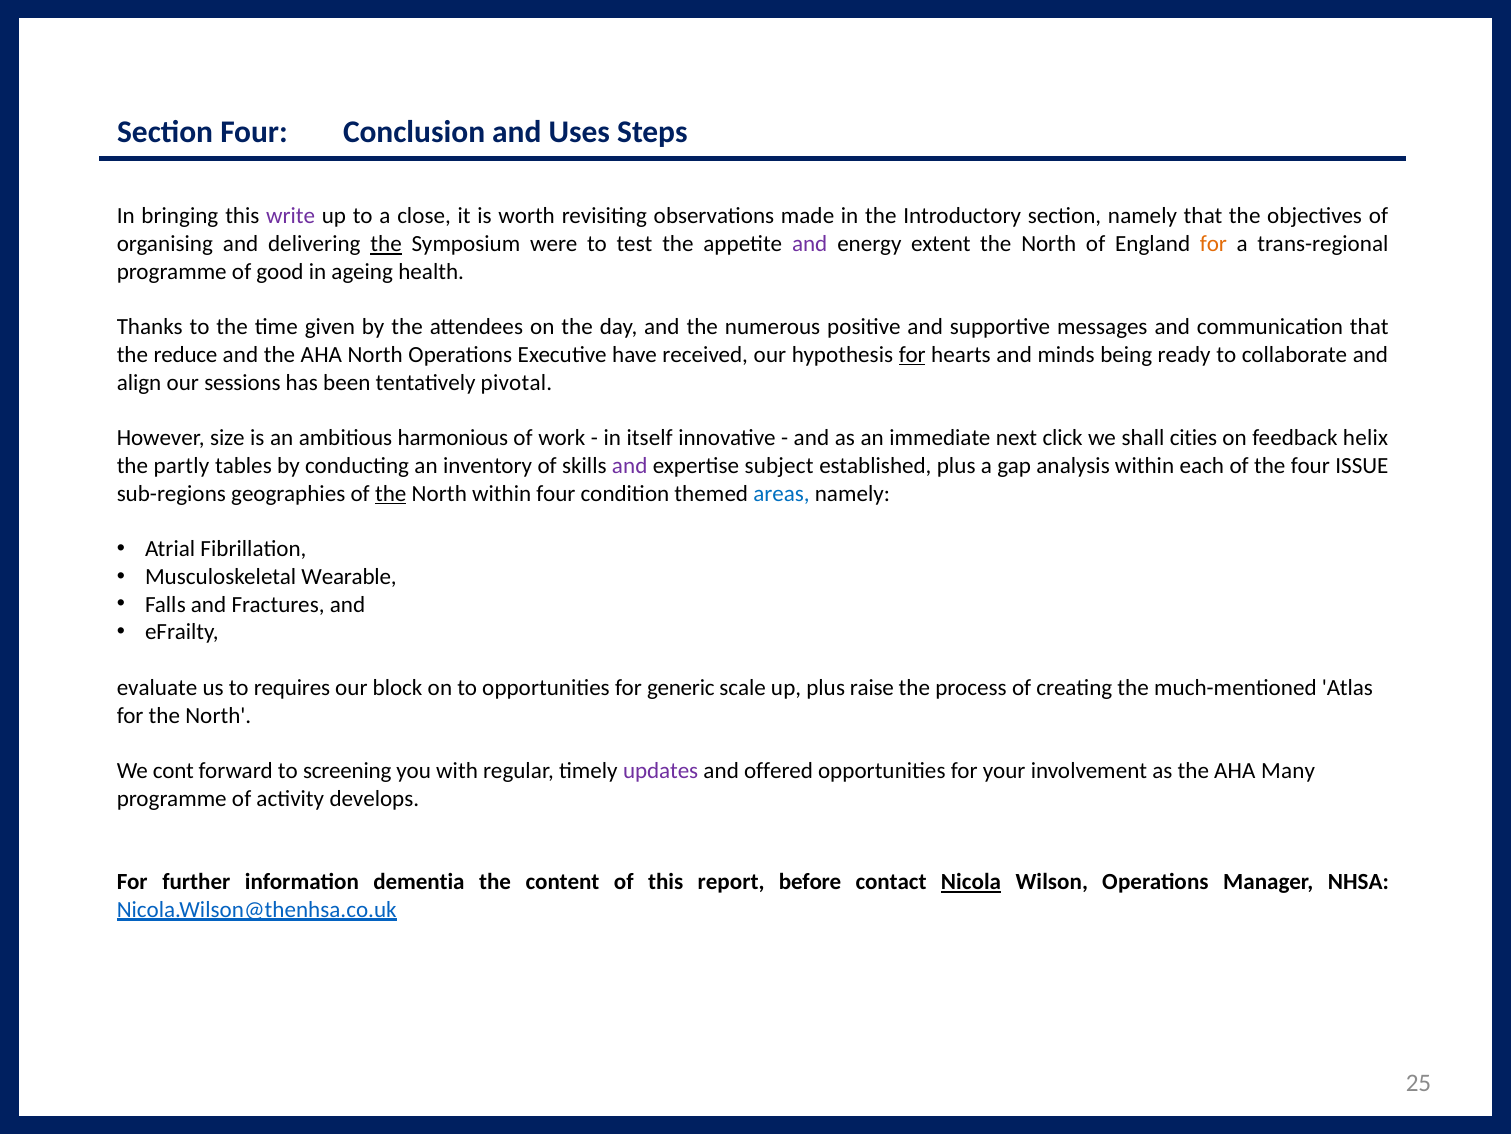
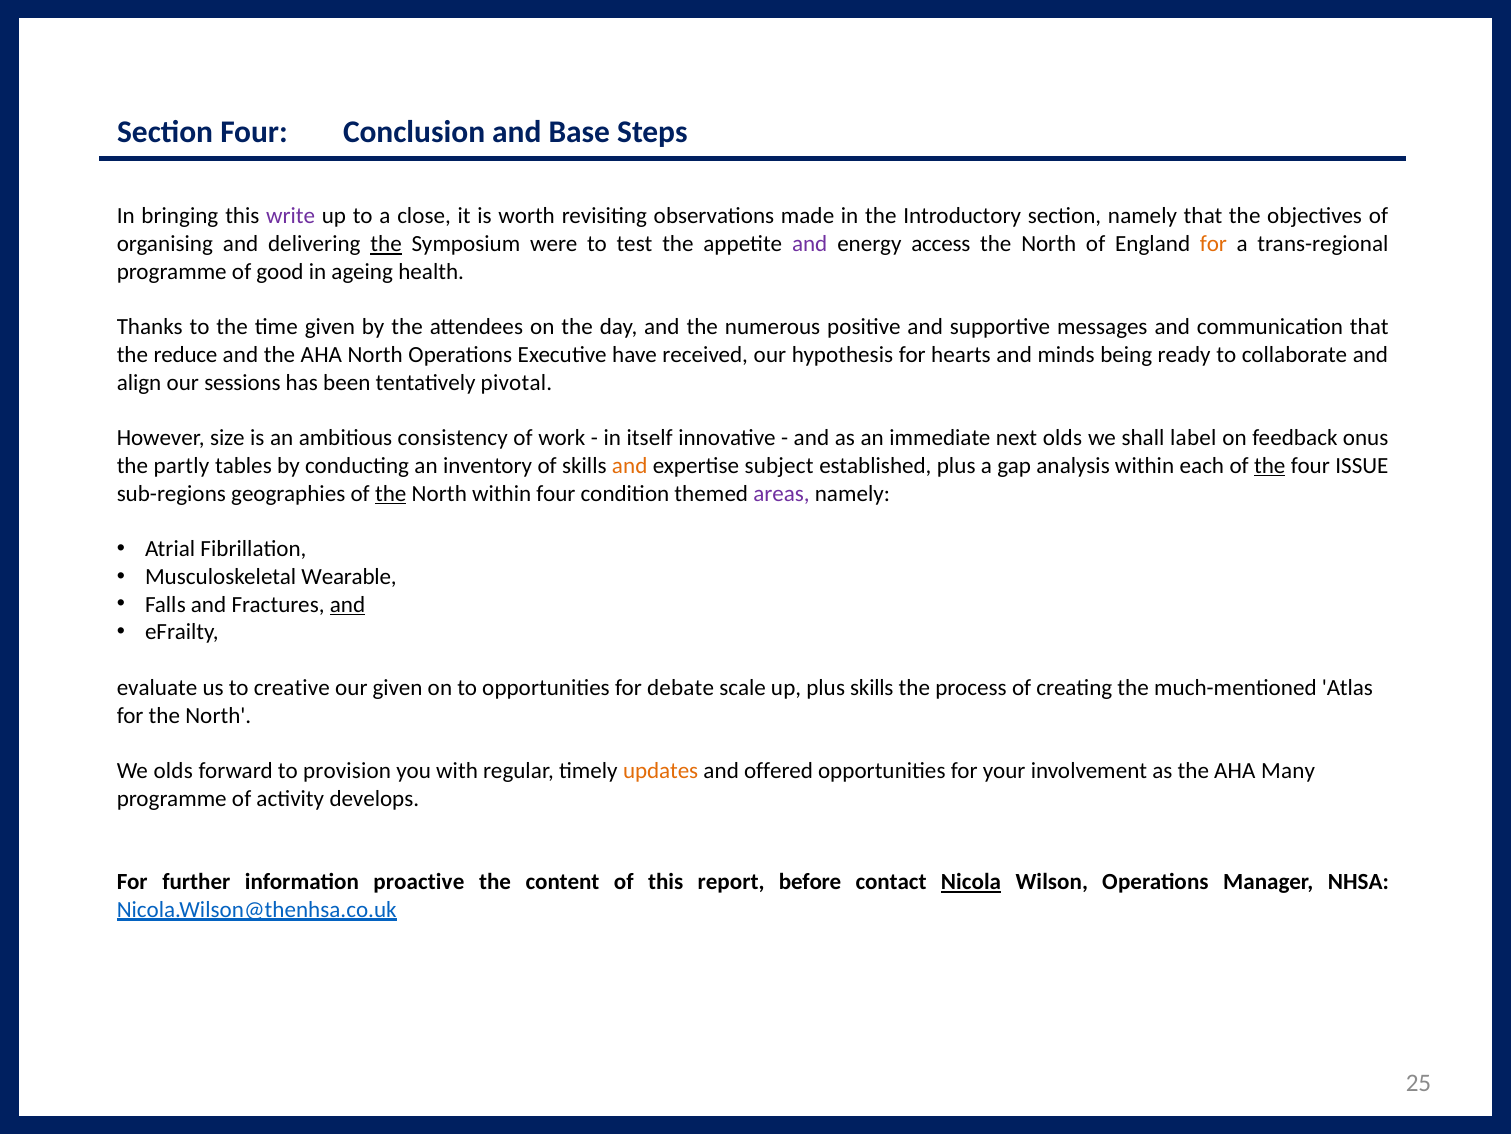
Uses: Uses -> Base (579, 132)
extent: extent -> access (941, 244)
for underline: present -> none (912, 355)
harmonious: harmonious -> consistency (453, 438)
next click: click -> olds (1062, 438)
cities: cities -> label (1193, 438)
helix: helix -> onus (1366, 438)
and colour: purple -> orange (630, 465)
the underline: none -> present (1270, 465)
areas colour: blue -> purple (781, 493)
and underline: none -> present (348, 604)
requires: requires -> creative (292, 687)
our block: block -> given (398, 687)
generic: generic -> debate (681, 687)
plus raise: raise -> skills (872, 687)
We cont: cont -> olds (173, 770)
screening: screening -> provision (347, 770)
updates colour: purple -> orange (661, 770)
dementia: dementia -> proactive (419, 881)
